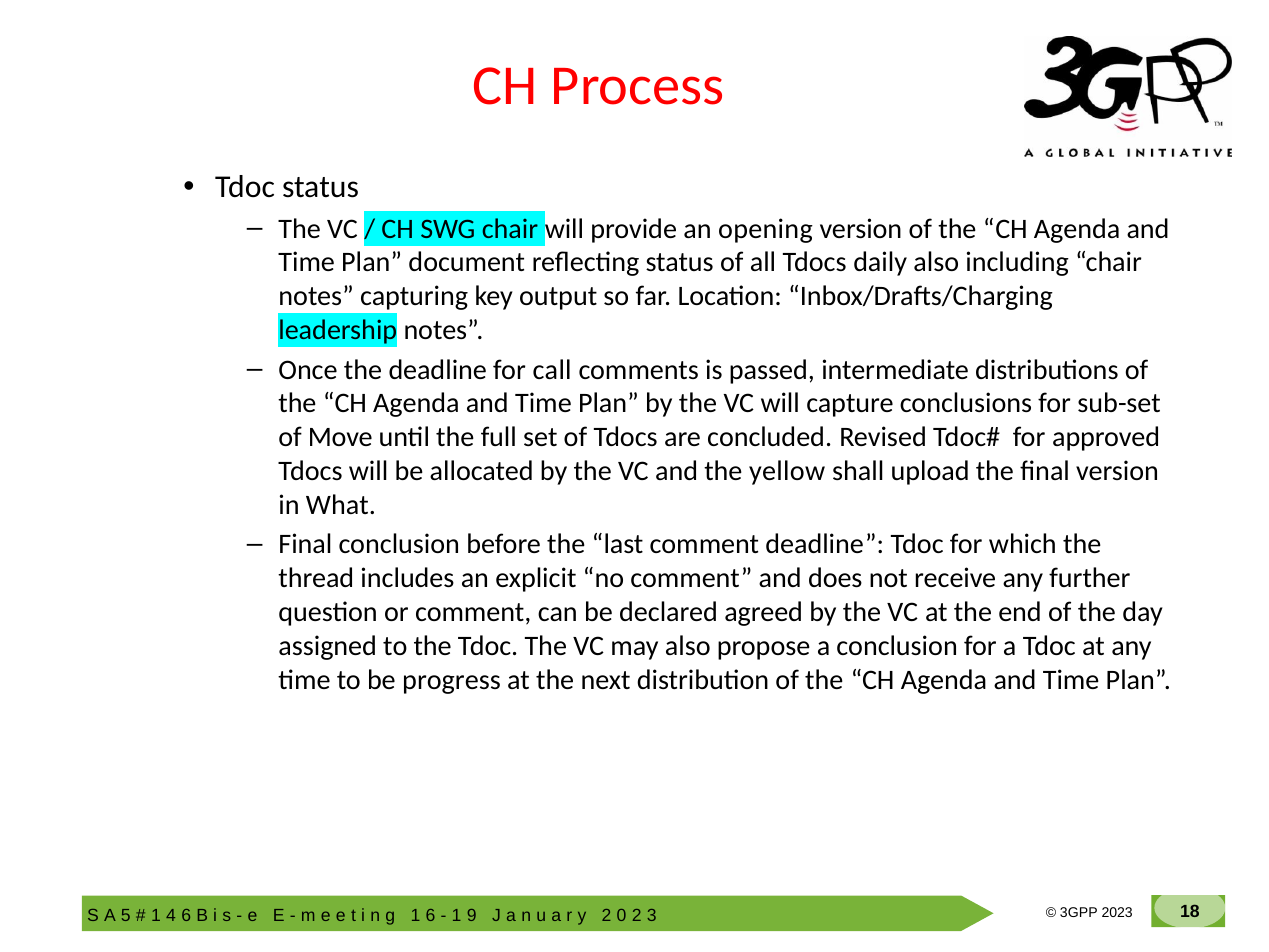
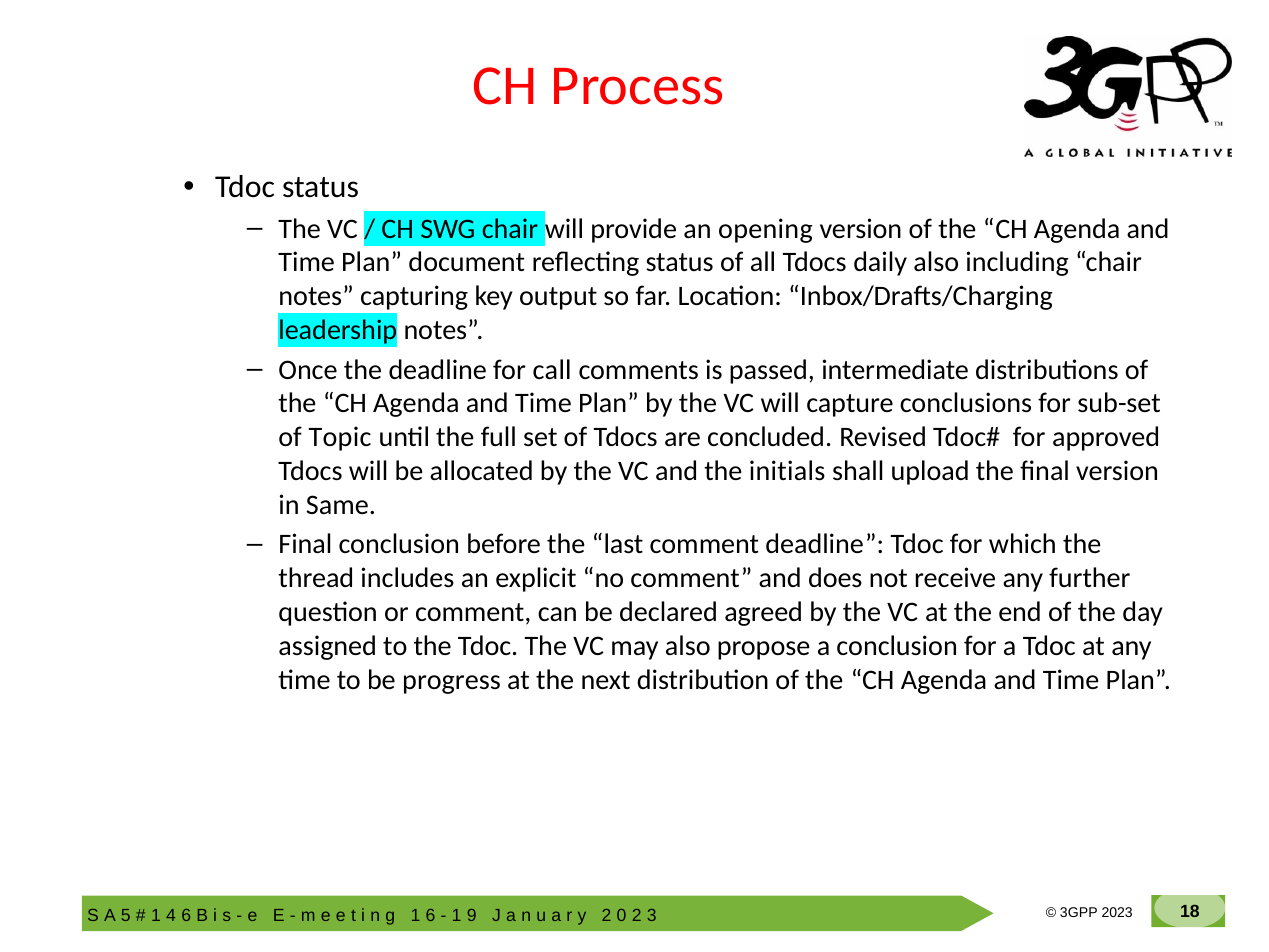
Move: Move -> Topic (340, 437)
yellow: yellow -> initials (787, 471)
What: What -> Same (341, 505)
